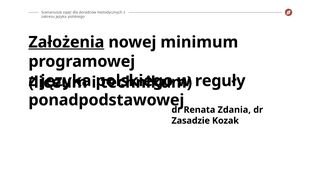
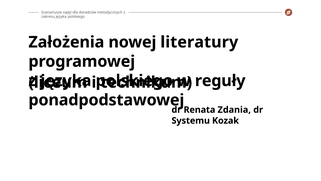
Założenia underline: present -> none (66, 42)
minimum: minimum -> literatury (199, 42)
Zasadzie: Zasadzie -> Systemu (191, 120)
